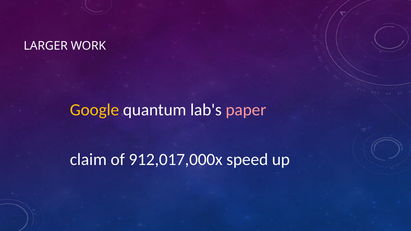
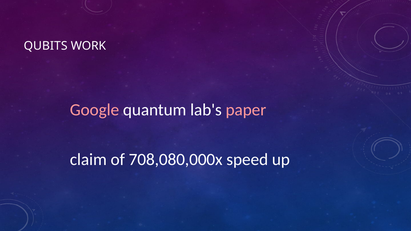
LARGER: LARGER -> QUBITS (46, 46)
Google colour: yellow -> pink (94, 110)
912,017,000x: 912,017,000x -> 708,080,000x (176, 160)
